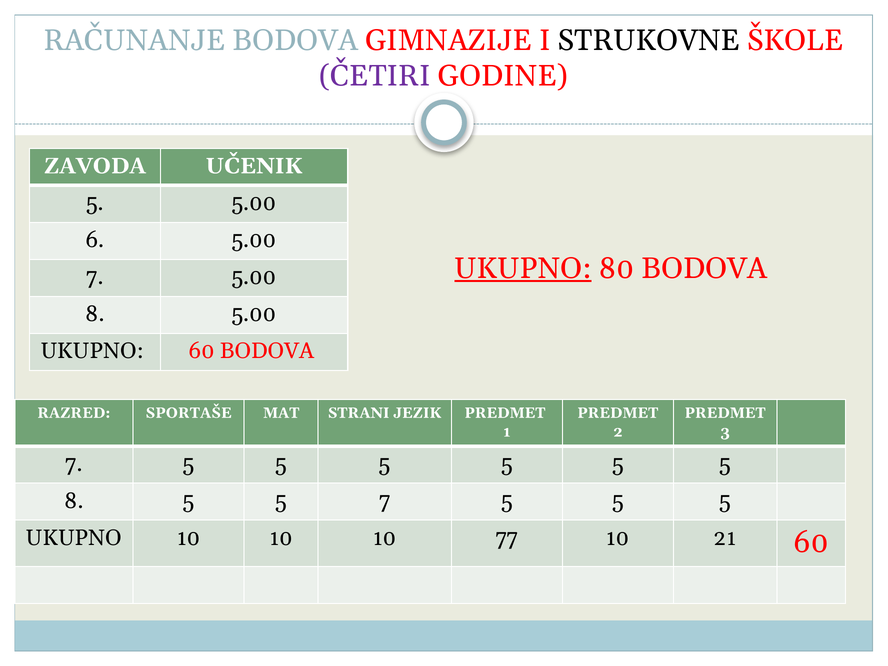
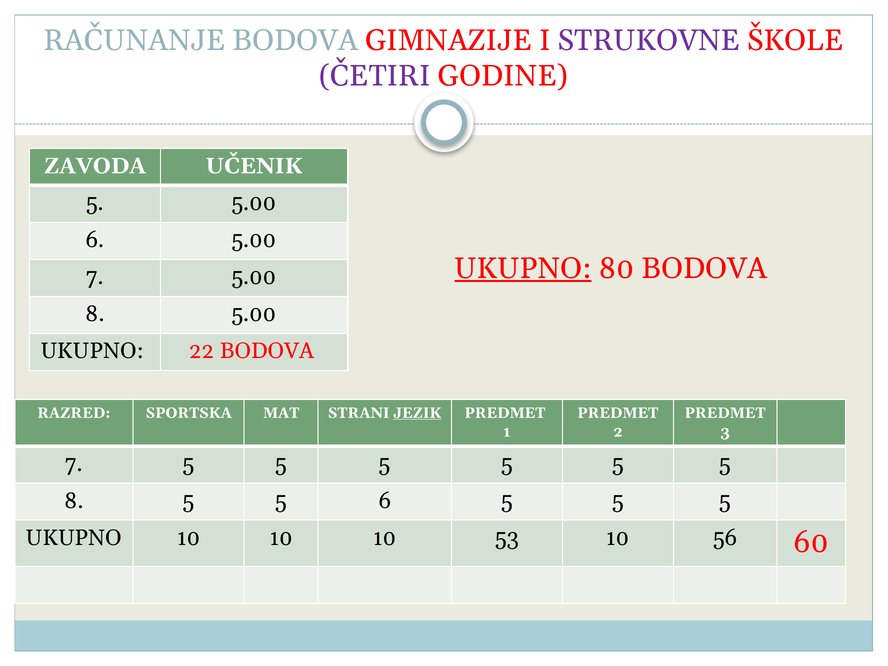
STRUKOVNE colour: black -> purple (649, 40)
UKUPNO 60: 60 -> 22 (202, 351)
SPORTAŠE: SPORTAŠE -> SPORTSKA (189, 413)
JEZIK underline: none -> present (417, 413)
5 7: 7 -> 6 (385, 501)
77: 77 -> 53 (507, 538)
21: 21 -> 56 (725, 538)
